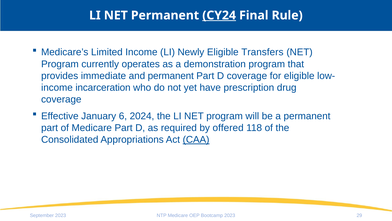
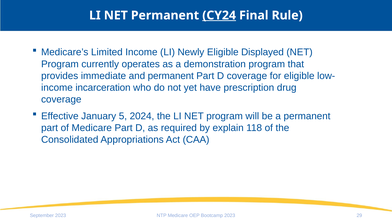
Transfers: Transfers -> Displayed (262, 52)
6: 6 -> 5 (123, 116)
offered: offered -> explain (228, 128)
CAA underline: present -> none (196, 139)
